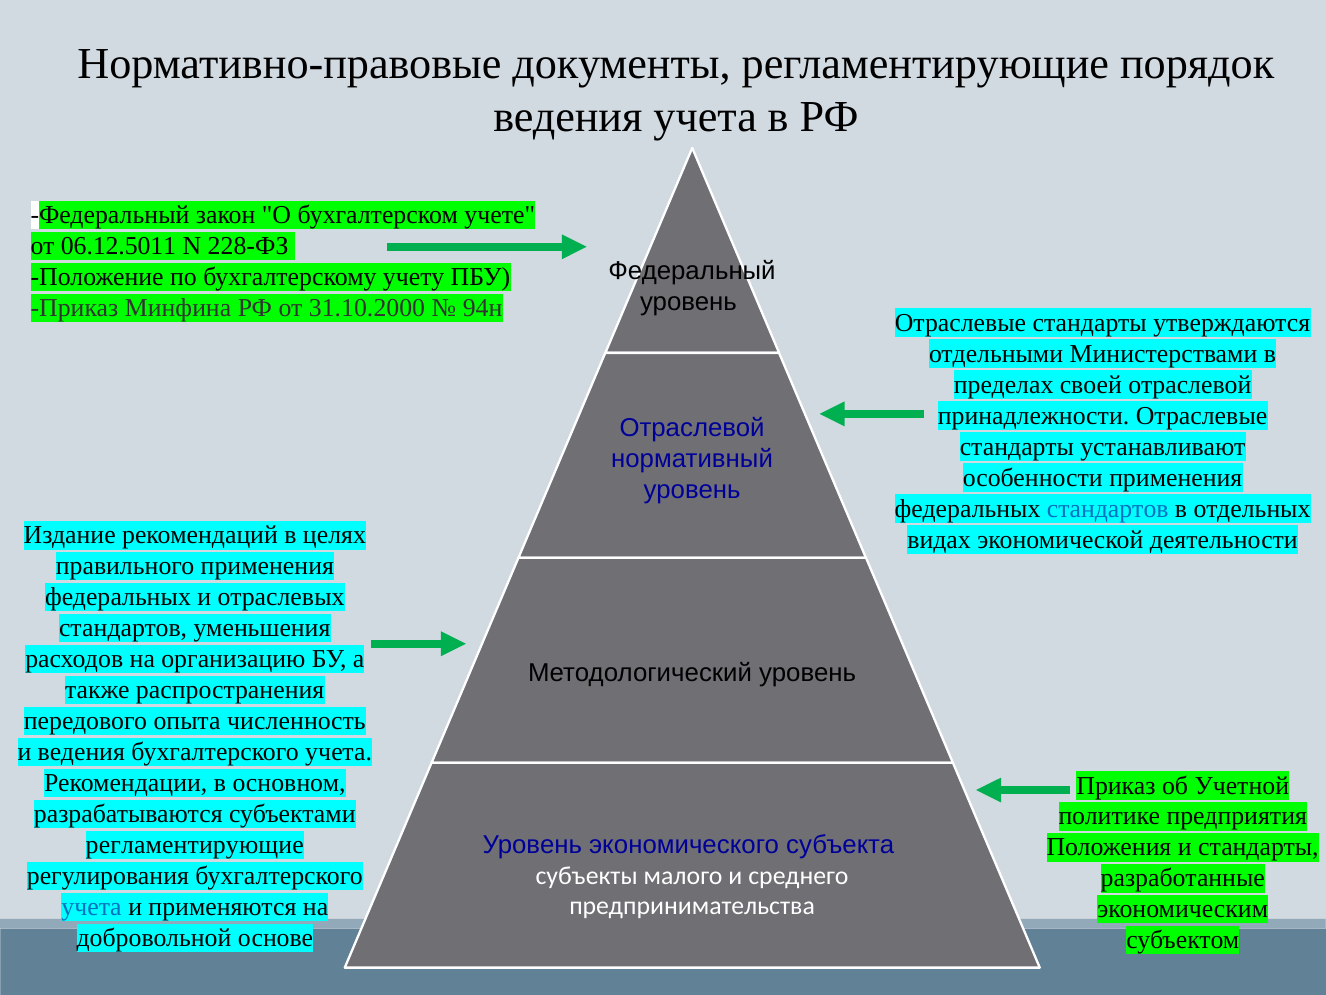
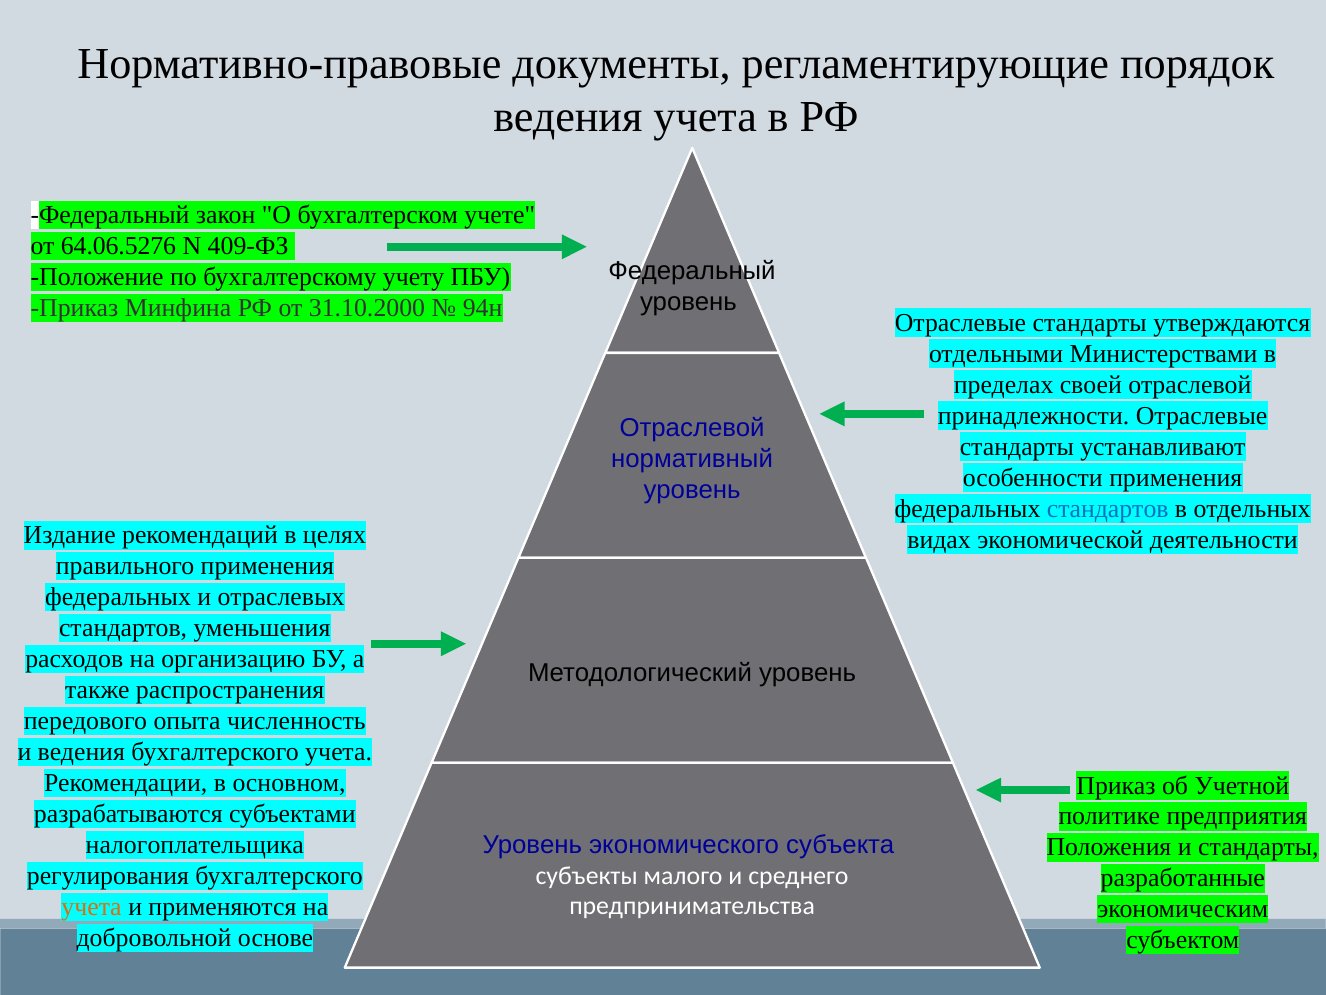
06.12.5011: 06.12.5011 -> 64.06.5276 (119, 246)
228-ФЗ: 228-ФЗ -> 409-ФЗ (248, 246)
регламентирующие: регламентирующие -> налогоплательщика (195, 845)
учета colour: blue -> orange (92, 907)
